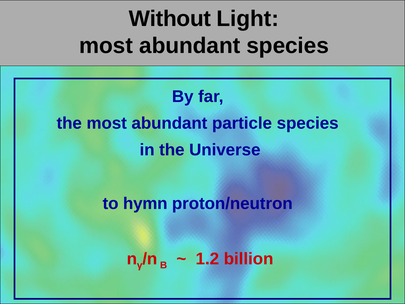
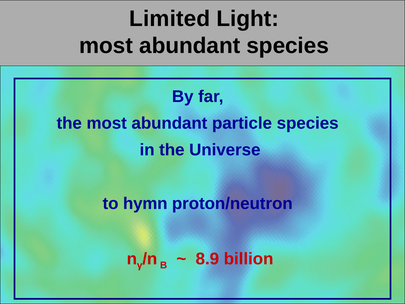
Without: Without -> Limited (170, 19)
1.2: 1.2 -> 8.9 (207, 259)
